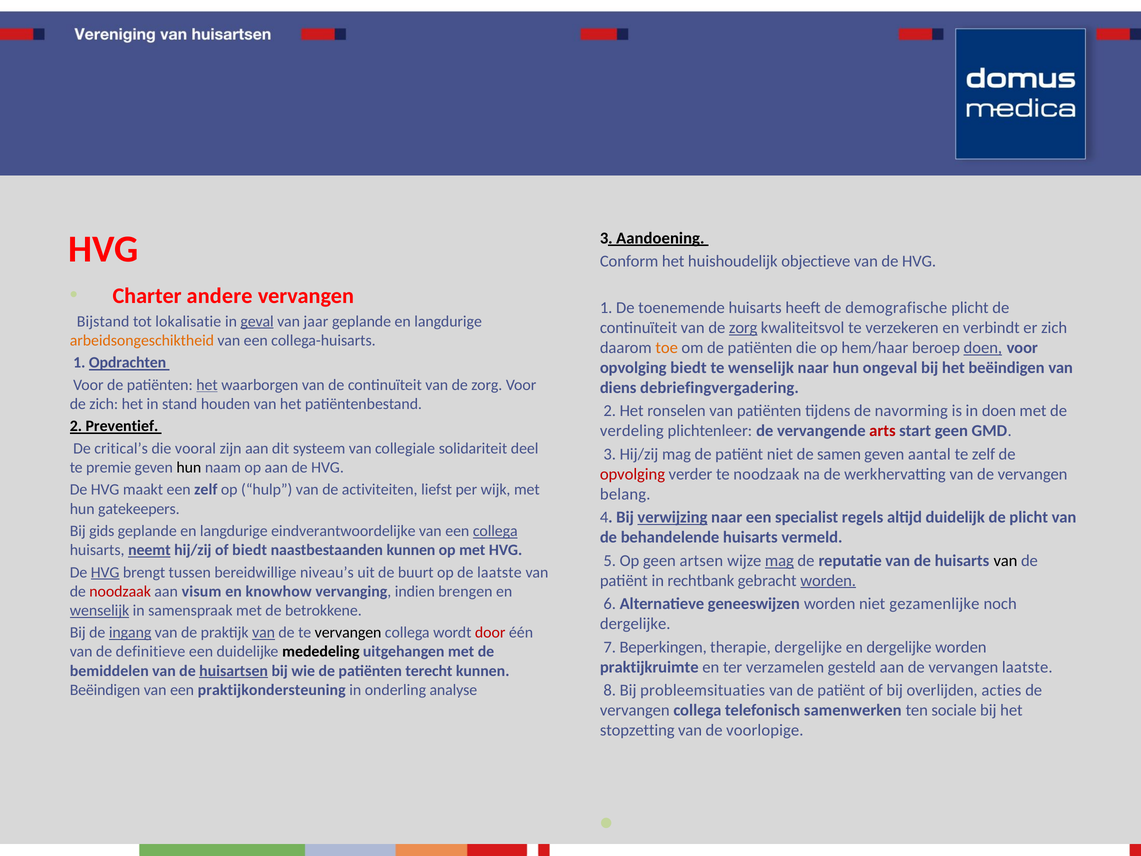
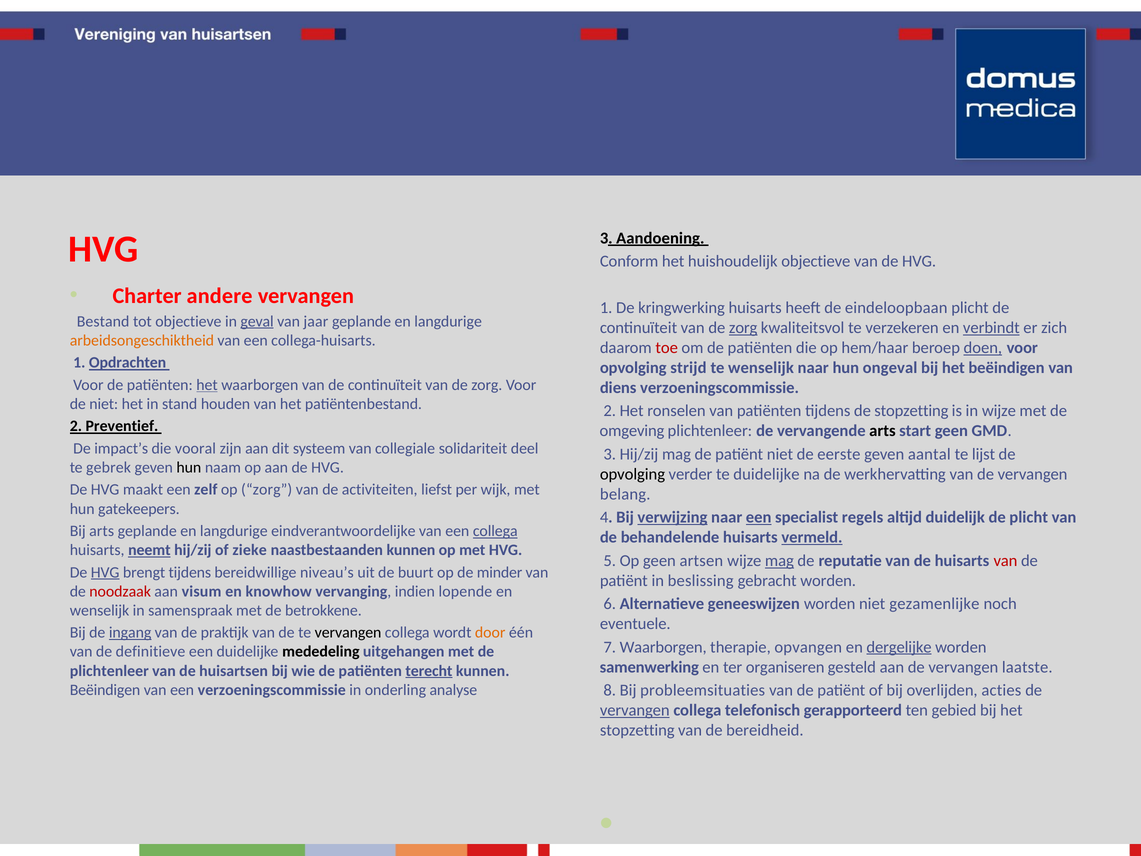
toenemende: toenemende -> kringwerking (682, 308)
demografische: demografische -> eindeloopbaan (896, 308)
Bijstand: Bijstand -> Bestand (103, 321)
tot lokalisatie: lokalisatie -> objectieve (188, 321)
verbindt underline: none -> present (991, 328)
toe colour: orange -> red (667, 348)
opvolging biedt: biedt -> strijd (688, 368)
diens debriefingvergadering: debriefingvergadering -> verzoeningscommissie (720, 388)
de zich: zich -> niet (104, 404)
de navorming: navorming -> stopzetting (911, 411)
in doen: doen -> wijze (999, 411)
verdeling: verdeling -> omgeving (632, 431)
arts colour: red -> black (882, 431)
critical’s: critical’s -> impact’s (121, 448)
samen: samen -> eerste (839, 454)
te zelf: zelf -> lijst (984, 454)
premie: premie -> gebrek (109, 467)
opvolging colour: red -> black (632, 474)
te noodzaak: noodzaak -> duidelijke (766, 474)
op hulp: hulp -> zorg (267, 490)
een underline: none -> present (759, 517)
Bij gids: gids -> arts (102, 531)
vermeld underline: none -> present (812, 537)
of biedt: biedt -> zieke (250, 550)
van colour: black -> red (1005, 560)
brengt tussen: tussen -> tijdens (190, 572)
de laatste: laatste -> minder (500, 572)
rechtbank: rechtbank -> beslissing (701, 580)
worden underline: present -> none (828, 580)
brengen: brengen -> lopende (465, 591)
wenselijk underline: present -> none (100, 610)
dergelijke: dergelijke -> eventuele (635, 624)
van underline: present -> none (264, 633)
door colour: red -> orange (490, 633)
7 Beperkingen: Beperkingen -> Waarborgen (663, 647)
therapie dergelijke: dergelijke -> opvangen (808, 647)
dergelijke underline: none -> present (899, 647)
praktijkruimte: praktijkruimte -> samenwerking (649, 667)
verzamelen: verzamelen -> organiseren (785, 667)
bemiddelen: bemiddelen -> plichtenleer (109, 671)
huisartsen underline: present -> none (234, 671)
terecht underline: none -> present (429, 671)
een praktijkondersteuning: praktijkondersteuning -> verzoeningscommissie (272, 690)
vervangen underline: none -> present (635, 710)
samenwerken: samenwerken -> gerapporteerd (853, 710)
sociale: sociale -> gebied (954, 710)
voorlopige: voorlopige -> bereidheid (765, 730)
